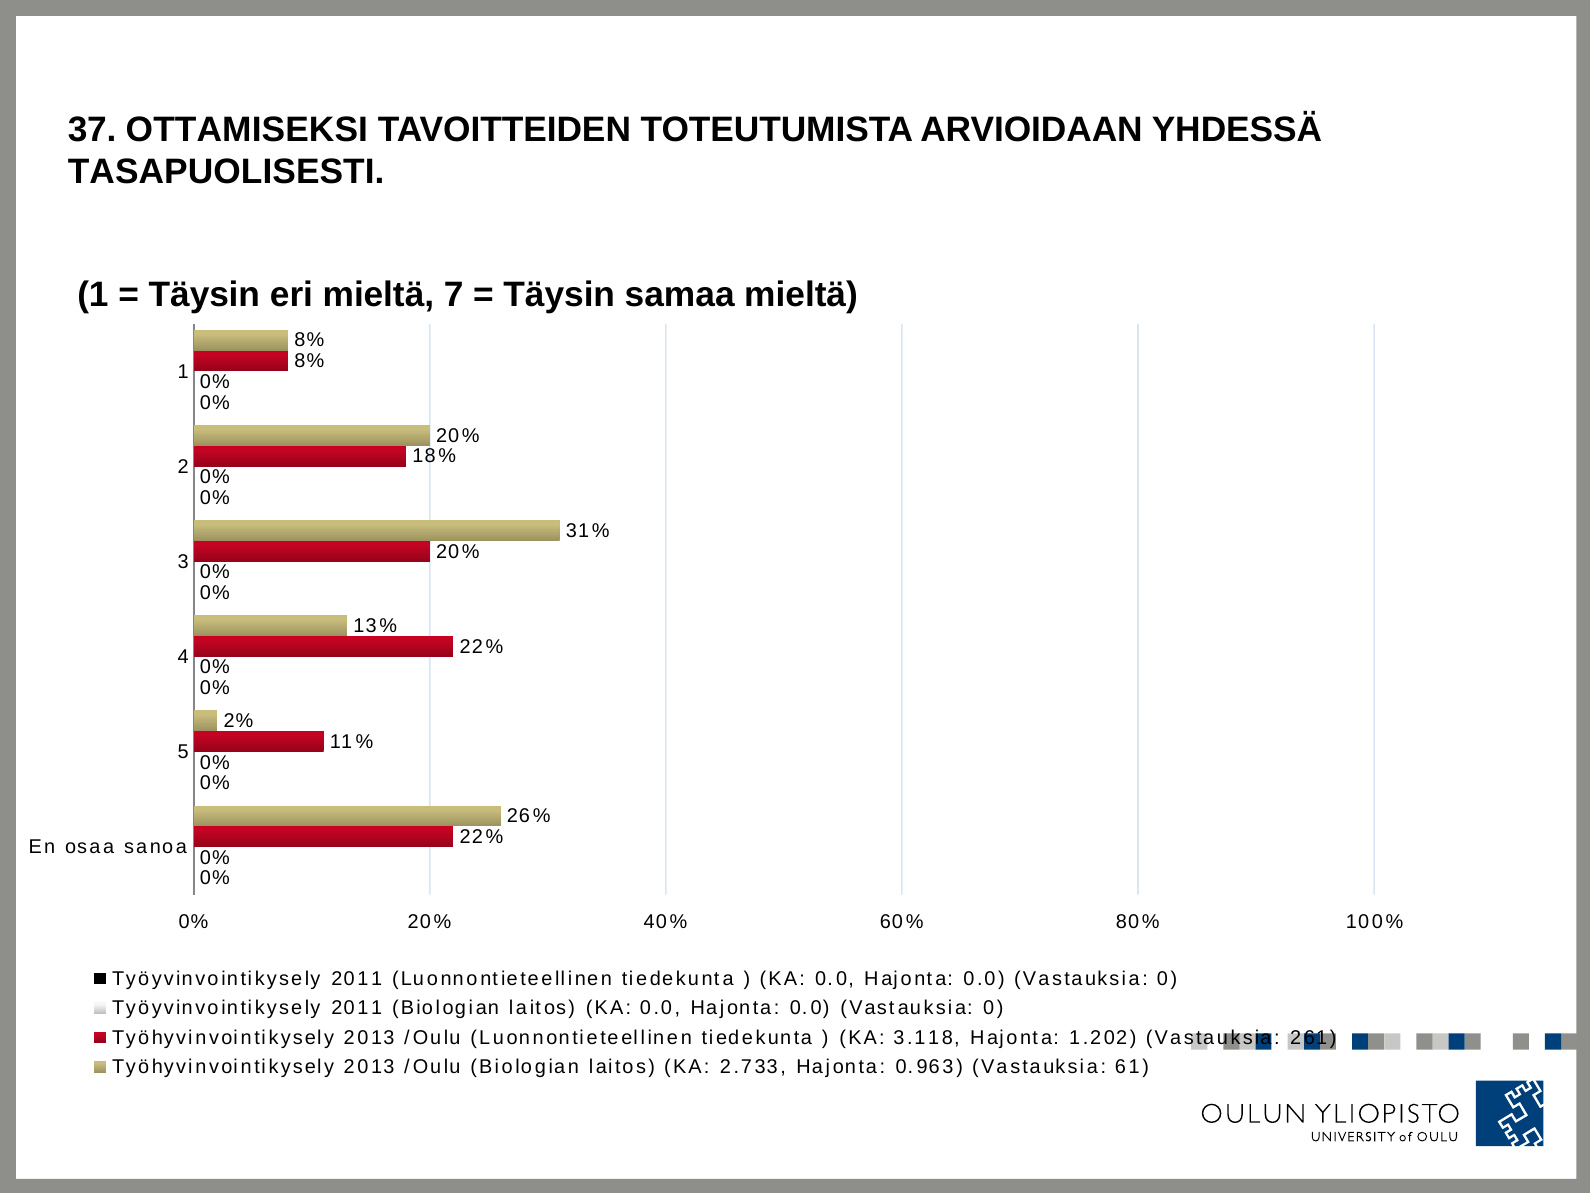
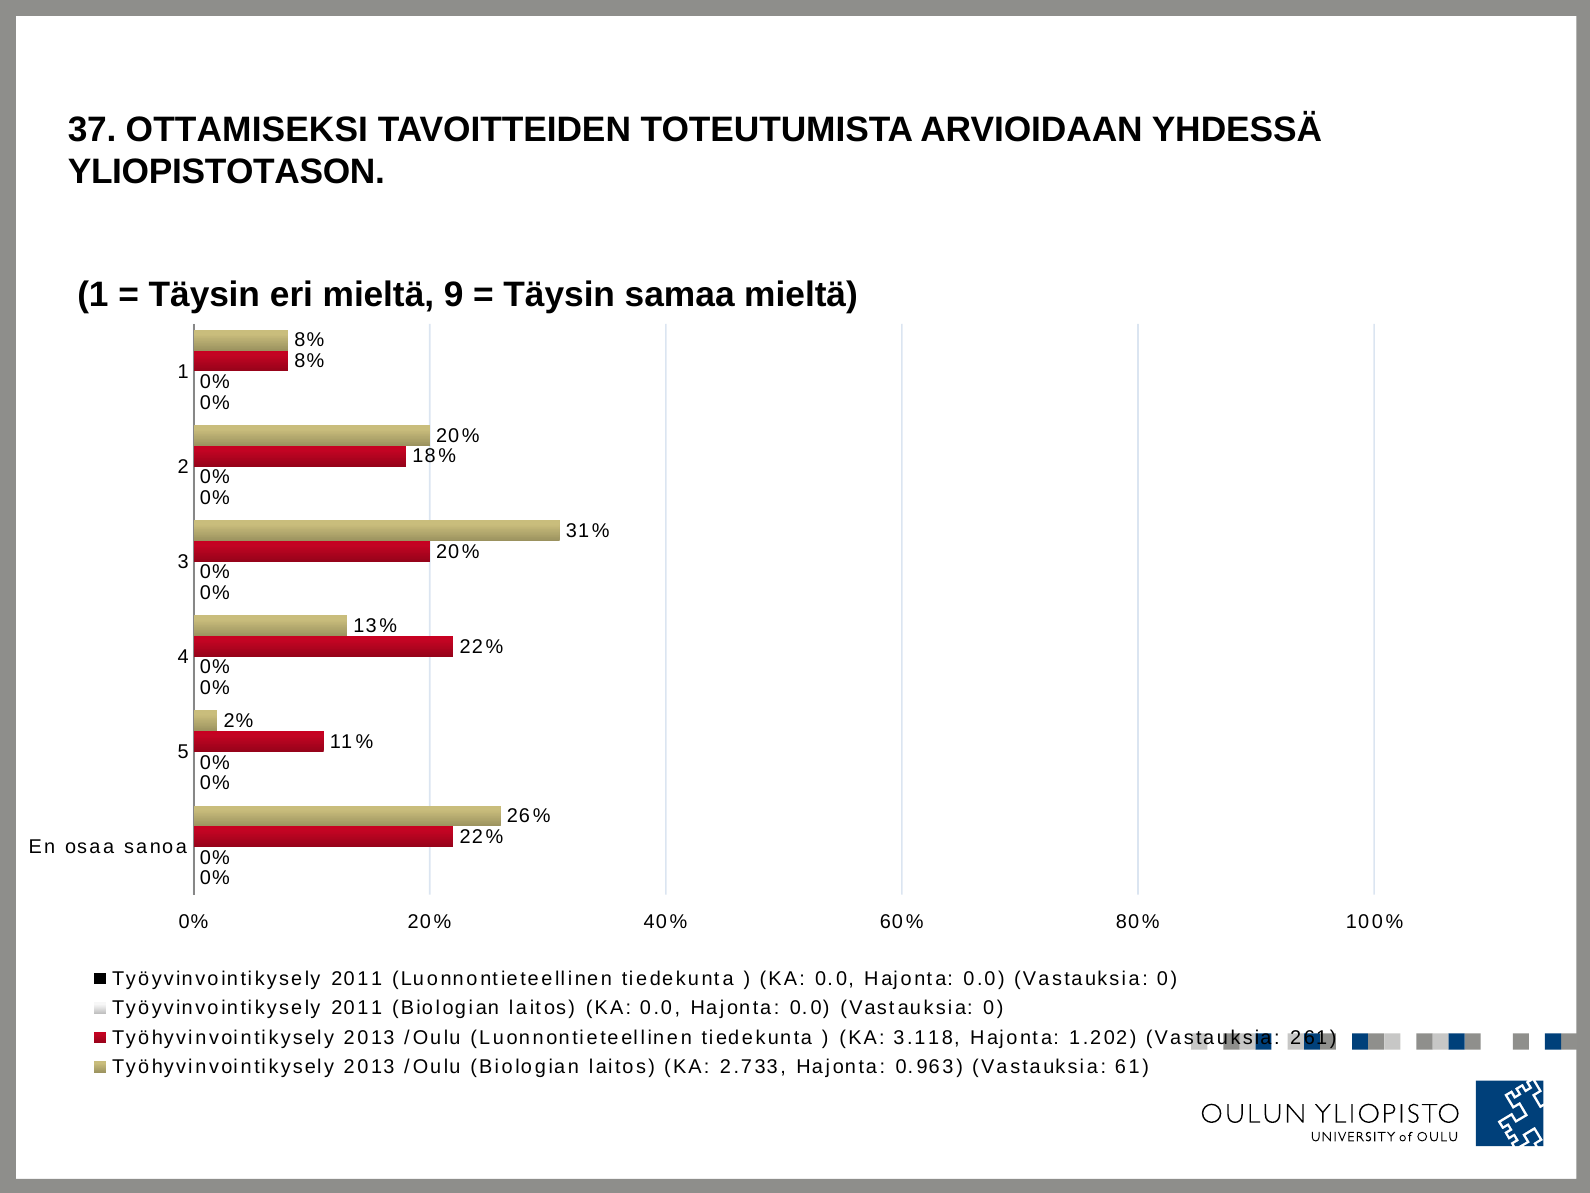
TASAPUOLISESTI: TASAPUOLISESTI -> YLIOPISTOTASON (226, 172)
7: 7 -> 9 (454, 294)
